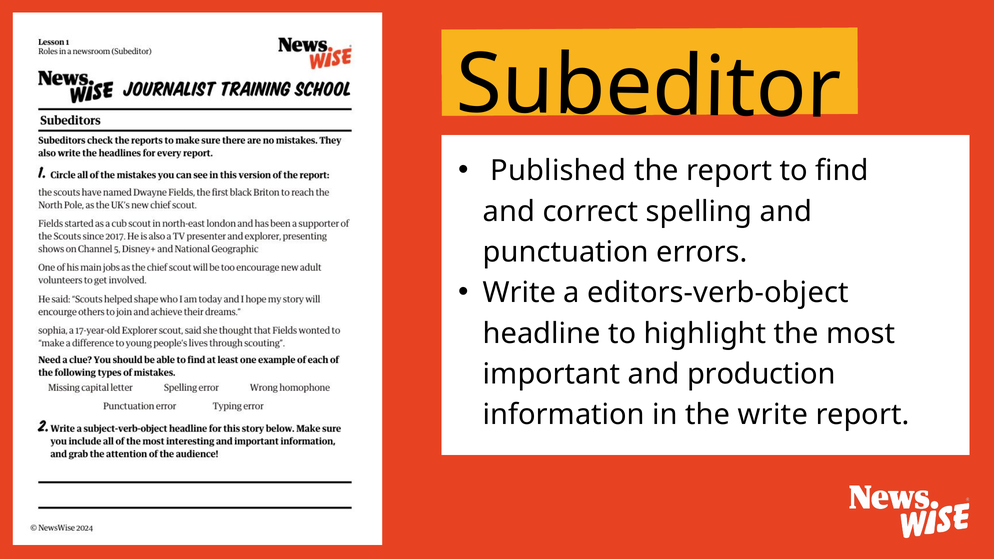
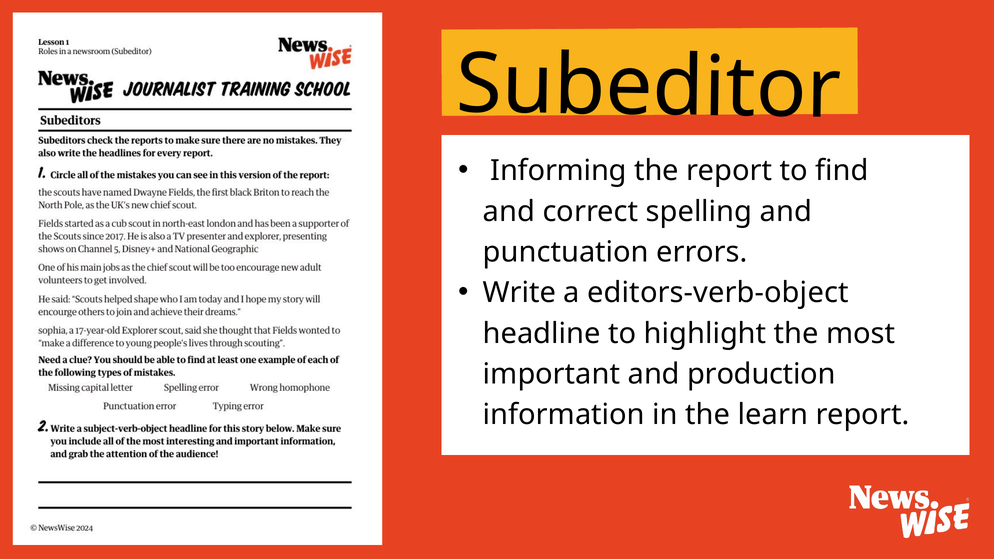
Published: Published -> Informing (559, 171)
the write: write -> learn (773, 415)
